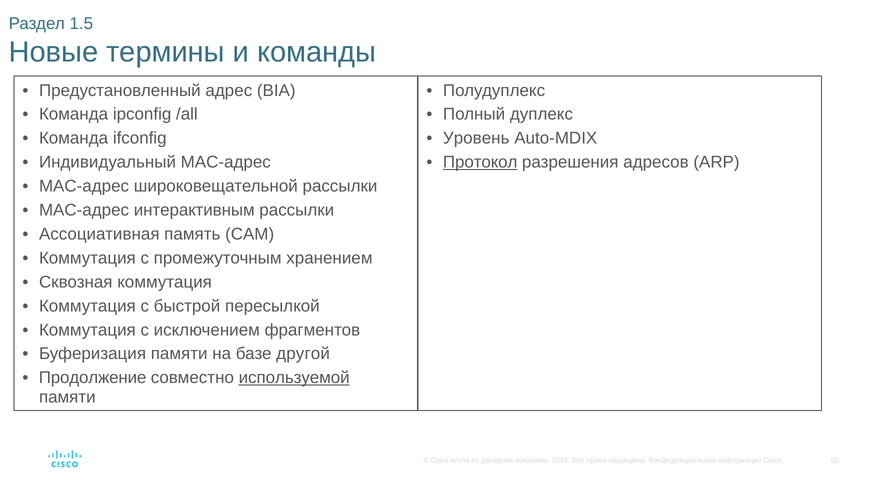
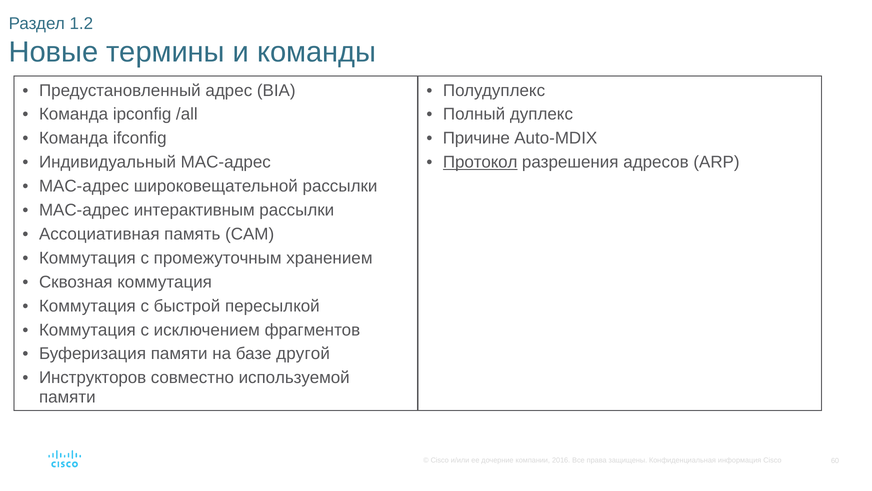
1.5: 1.5 -> 1.2 (81, 24)
Уровень: Уровень -> Причине (476, 138)
Продолжение: Продолжение -> Инструкторов (93, 377)
используемой underline: present -> none (294, 377)
